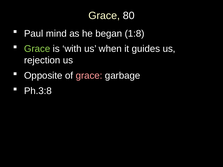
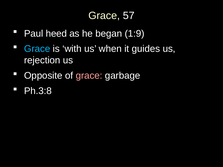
80: 80 -> 57 (129, 16)
mind: mind -> heed (56, 34)
1:8: 1:8 -> 1:9 (135, 34)
Grace colour: light green -> light blue (37, 49)
